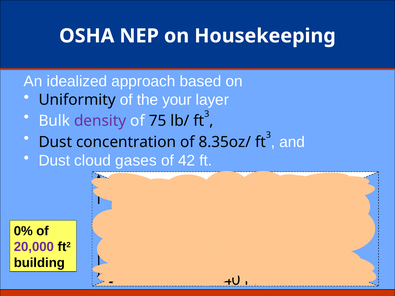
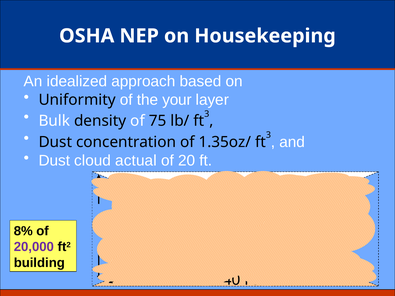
density colour: purple -> black (100, 121)
8.35oz/: 8.35oz/ -> 1.35oz/ (225, 142)
gases: gases -> actual (136, 161)
42: 42 -> 20 (187, 161)
0%: 0% -> 8% (23, 231)
